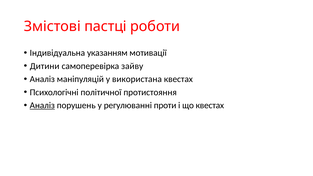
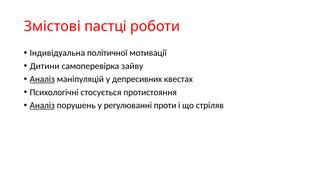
указанням: указанням -> політичної (107, 53)
Аналіз underline: none -> present (42, 79)
використана: використана -> депресивних (137, 79)
політичної: політичної -> стосується (101, 92)
що квестах: квестах -> стріляв (210, 105)
